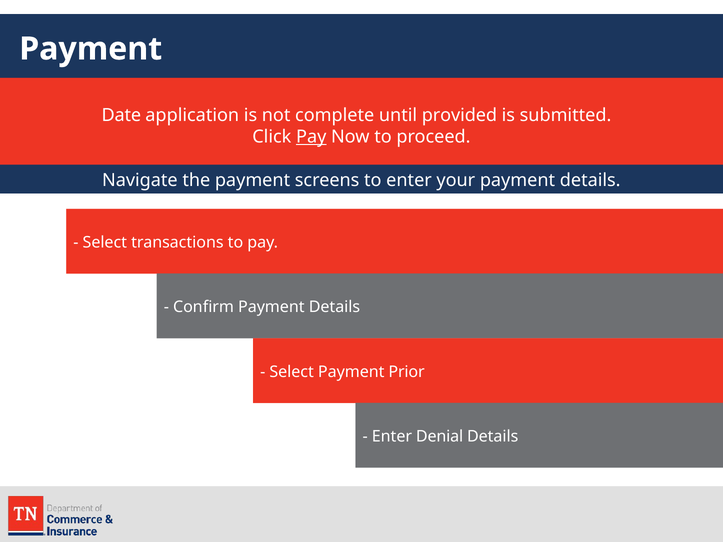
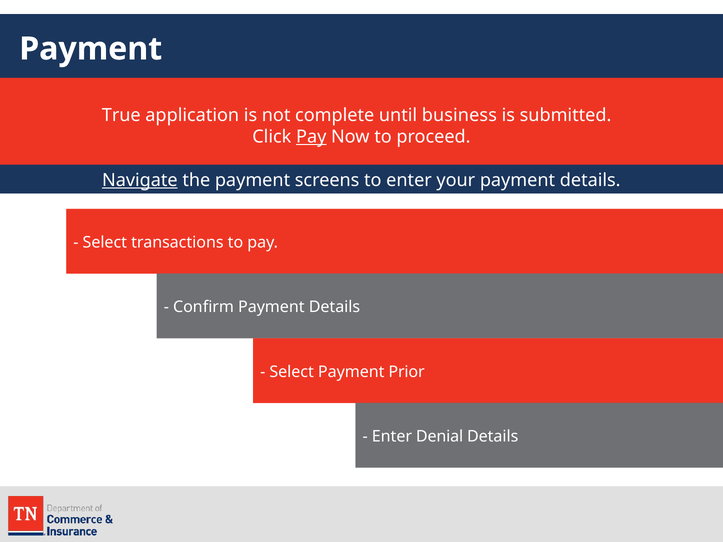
Date: Date -> True (121, 115)
provided: provided -> business (459, 115)
Navigate underline: none -> present (140, 180)
